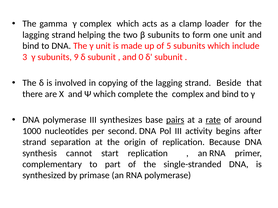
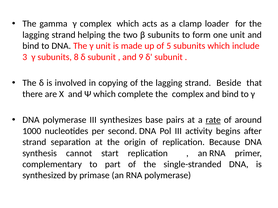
9: 9 -> 8 (76, 57)
0: 0 -> 9 (141, 57)
pairs underline: present -> none (175, 120)
